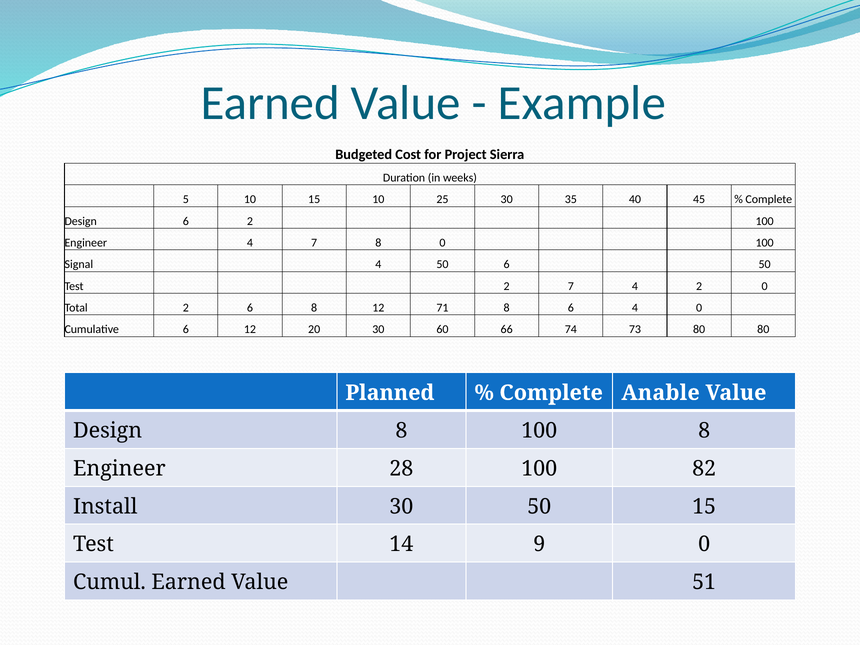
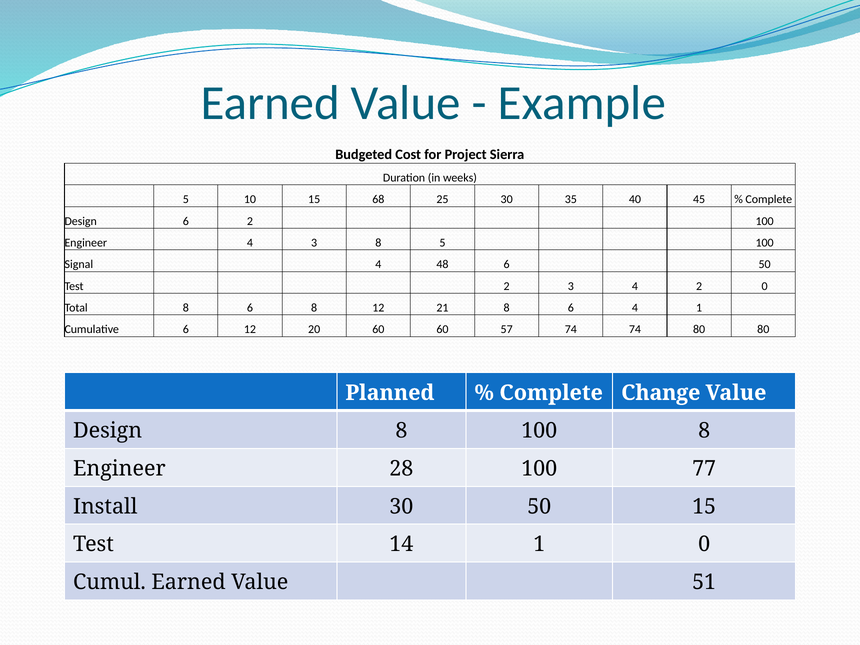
15 10: 10 -> 68 (378, 199)
4 7: 7 -> 3 (314, 243)
8 0: 0 -> 5 (442, 243)
4 50: 50 -> 48 (442, 264)
2 7: 7 -> 3 (571, 286)
Total 2: 2 -> 8 (186, 308)
71: 71 -> 21 (442, 308)
4 0: 0 -> 1 (699, 308)
20 30: 30 -> 60 (378, 329)
66: 66 -> 57 (507, 329)
74 73: 73 -> 74 (635, 329)
Anable: Anable -> Change (661, 393)
82: 82 -> 77 (704, 469)
14 9: 9 -> 1 (539, 544)
